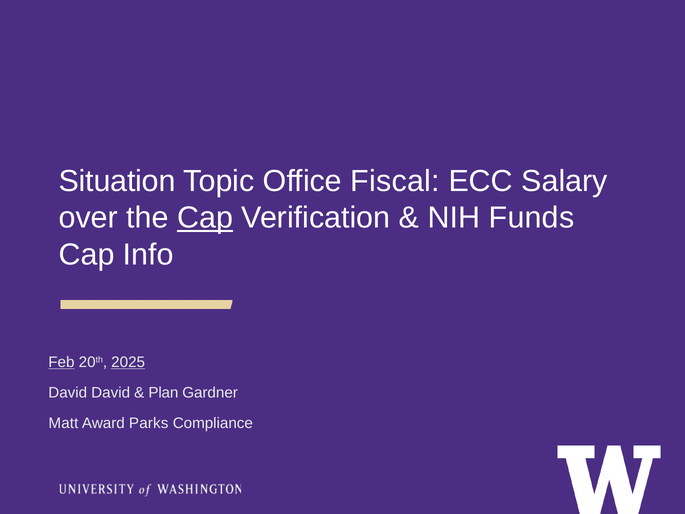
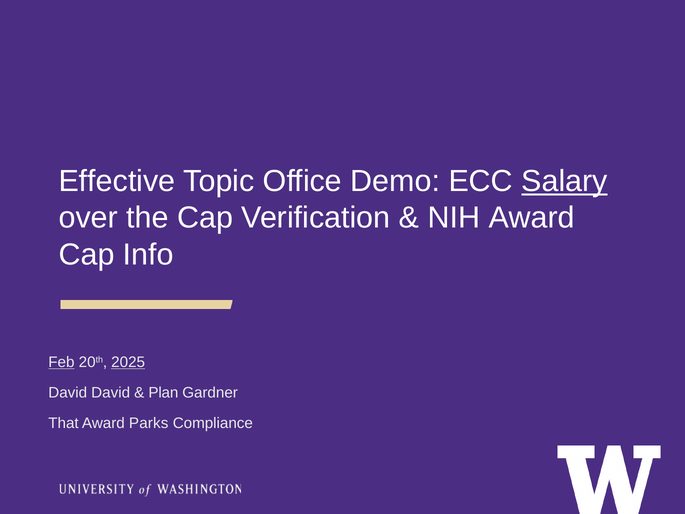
Situation: Situation -> Effective (117, 181)
Fiscal: Fiscal -> Demo (395, 181)
Salary underline: none -> present (564, 181)
Cap underline: present -> none (205, 218)
NIH Funds: Funds -> Award (532, 218)
Matt: Matt -> That (64, 423)
